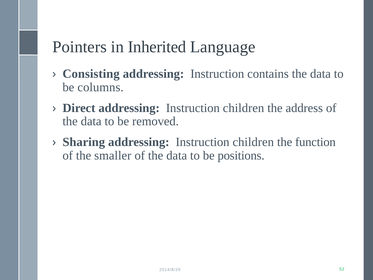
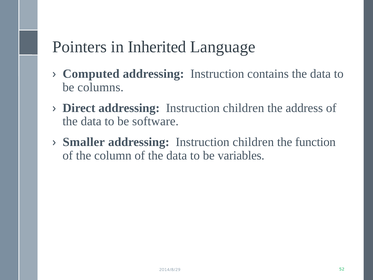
Consisting: Consisting -> Computed (91, 74)
removed: removed -> software (155, 121)
Sharing: Sharing -> Smaller (84, 142)
smaller: smaller -> column (113, 155)
positions: positions -> variables (241, 155)
